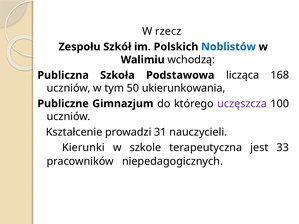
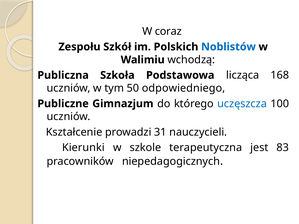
rzecz: rzecz -> coraz (168, 31)
ukierunkowania: ukierunkowania -> odpowiedniego (184, 88)
uczęszcza colour: purple -> blue (242, 104)
33: 33 -> 83 (283, 148)
